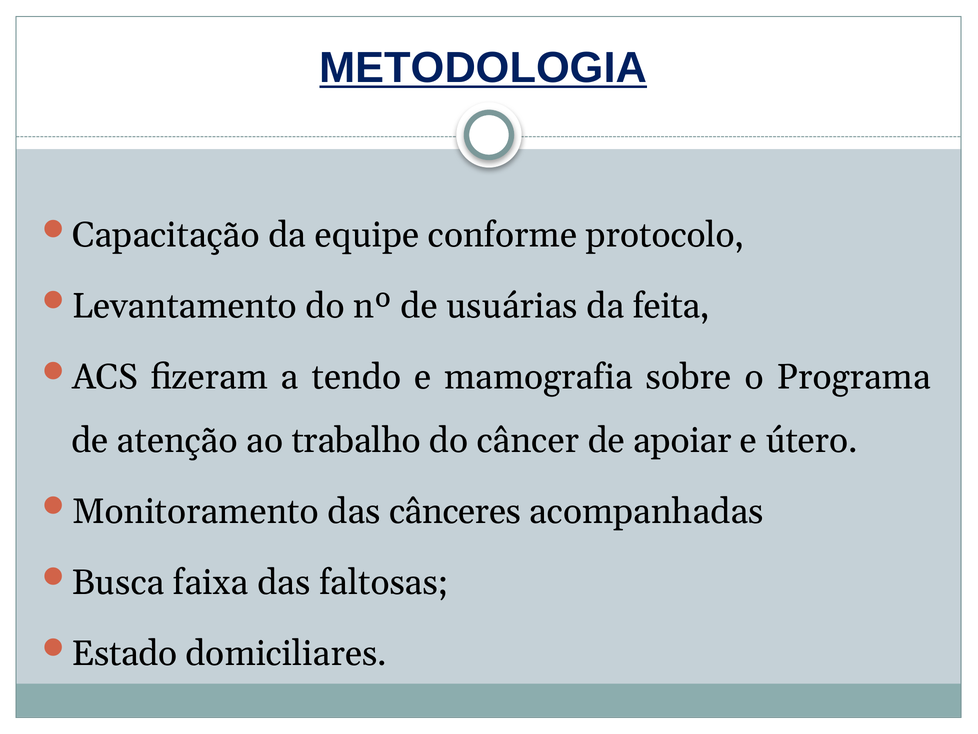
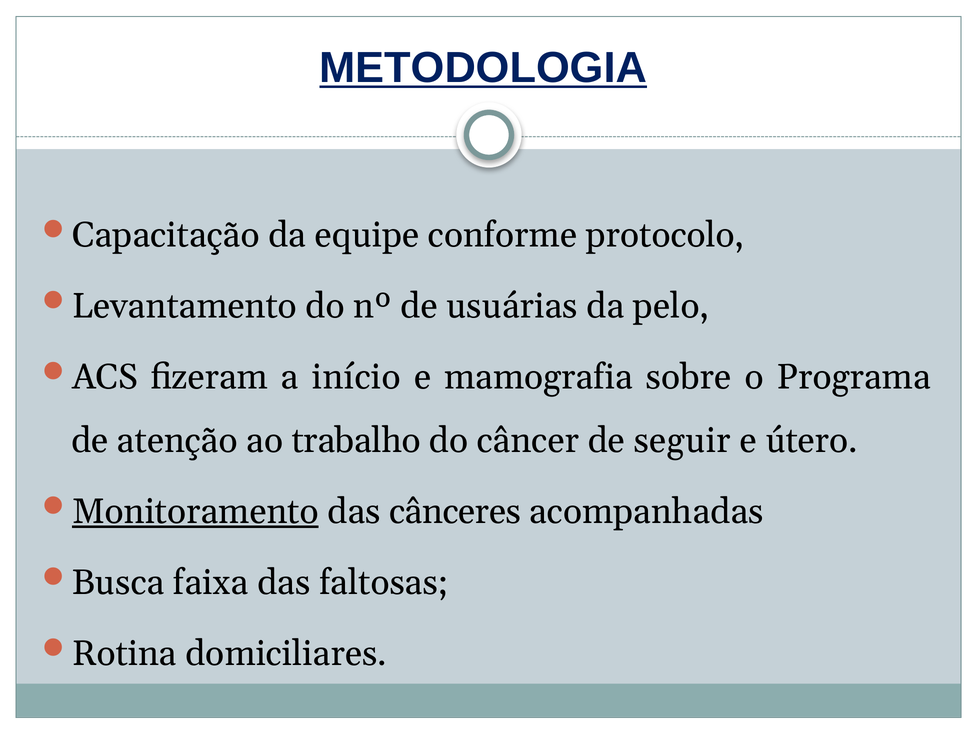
feita: feita -> pelo (671, 306)
tendo: tendo -> início (356, 377)
apoiar: apoiar -> seguir (682, 440)
Monitoramento underline: none -> present (195, 511)
Estado: Estado -> Rotina (124, 653)
